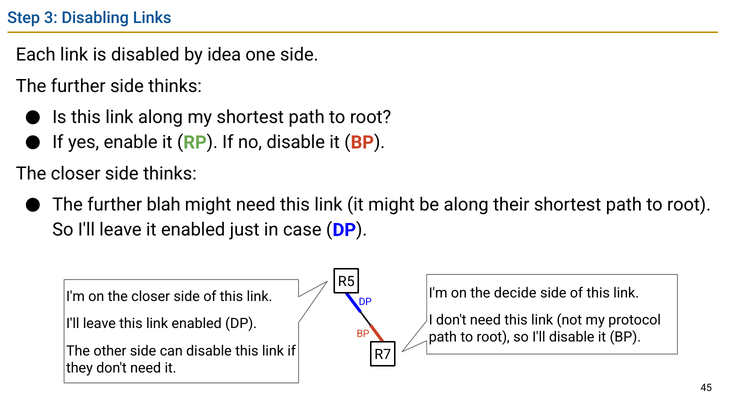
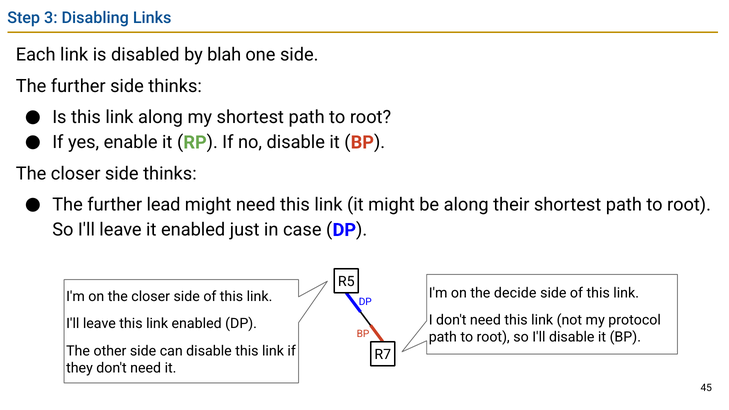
idea: idea -> blah (224, 55)
blah: blah -> lead (164, 205)
